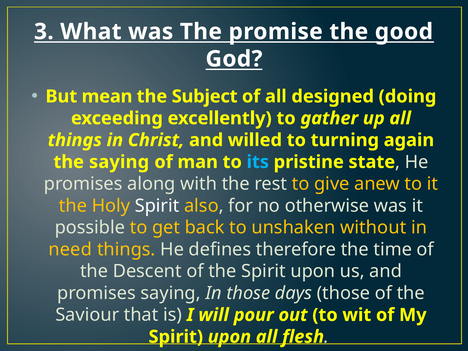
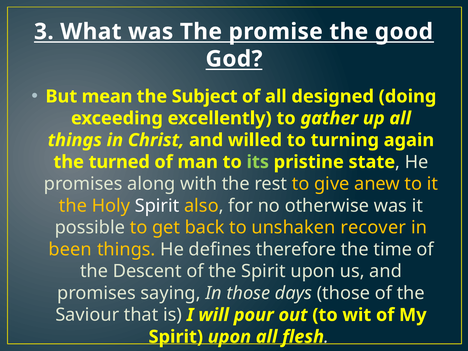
the saying: saying -> turned (119, 162)
its colour: light blue -> light green (258, 162)
without: without -> recover (373, 228)
need: need -> been (70, 249)
